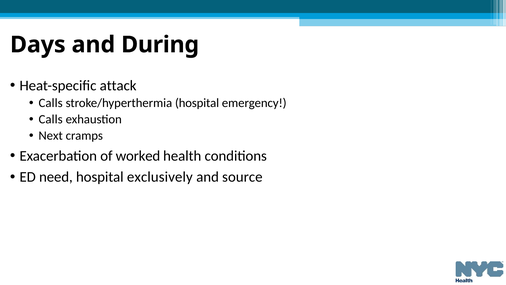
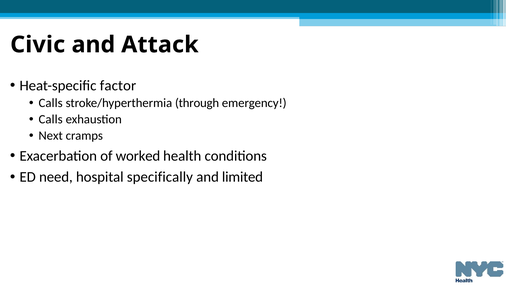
Days: Days -> Civic (38, 45)
During: During -> Attack (160, 45)
attack: attack -> factor (118, 86)
stroke/hyperthermia hospital: hospital -> through (197, 103)
exclusively: exclusively -> specifically (160, 177)
source: source -> limited (242, 177)
